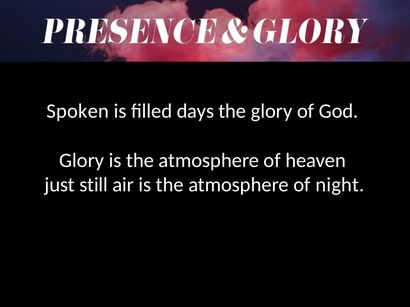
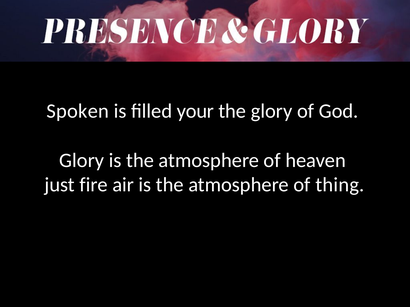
days: days -> your (195, 111)
still: still -> fire (94, 185)
night: night -> thing (340, 185)
